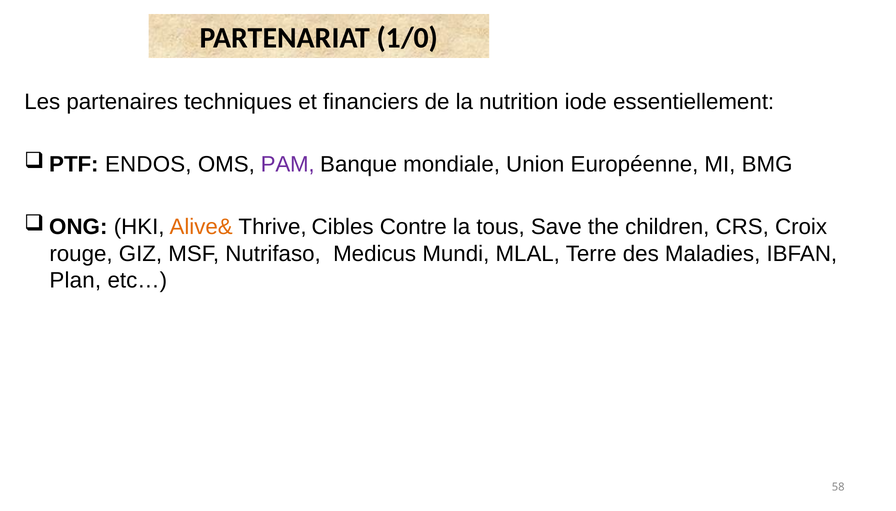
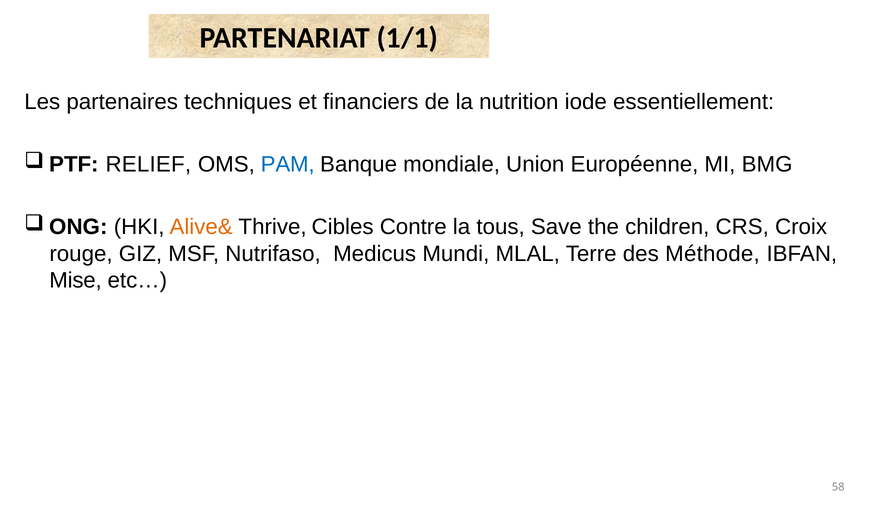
1/0: 1/0 -> 1/1 (407, 38)
ENDOS: ENDOS -> RELIEF (148, 165)
PAM colour: purple -> blue (288, 165)
Maladies: Maladies -> Méthode (713, 254)
Plan: Plan -> Mise (76, 281)
